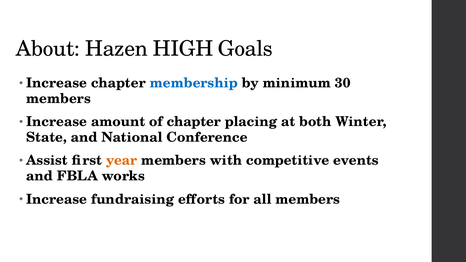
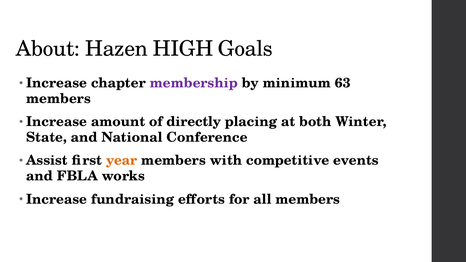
membership colour: blue -> purple (194, 83)
30: 30 -> 63 (343, 83)
of chapter: chapter -> directly (194, 122)
